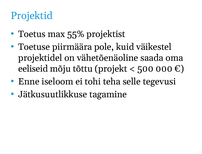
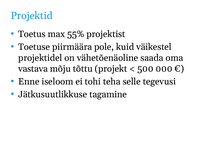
eeliseid: eeliseid -> vastava (33, 69)
